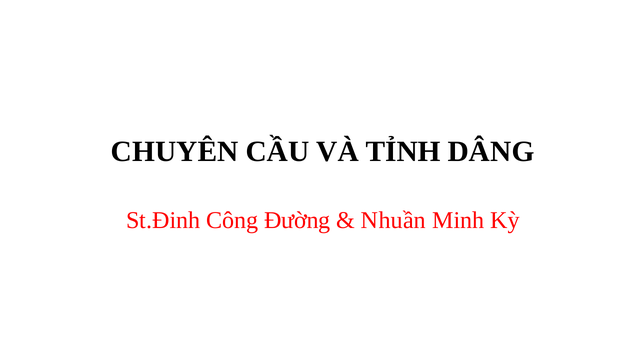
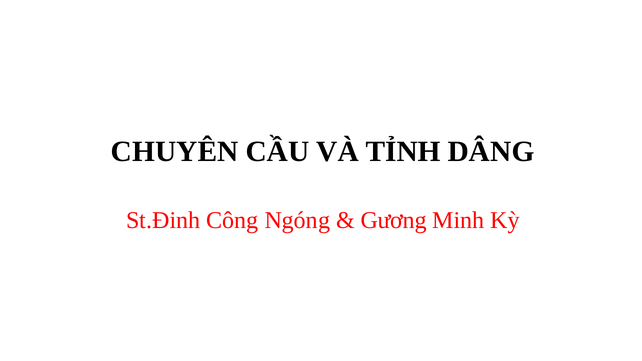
Đường: Đường -> Ngóng (297, 220)
Nhuần: Nhuần -> Gương (394, 220)
